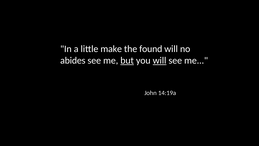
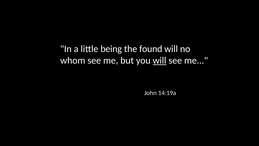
make: make -> being (111, 49)
abides: abides -> whom (73, 60)
but underline: present -> none (127, 60)
